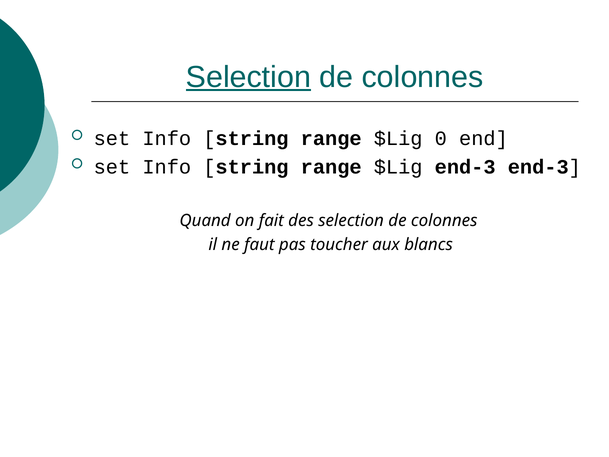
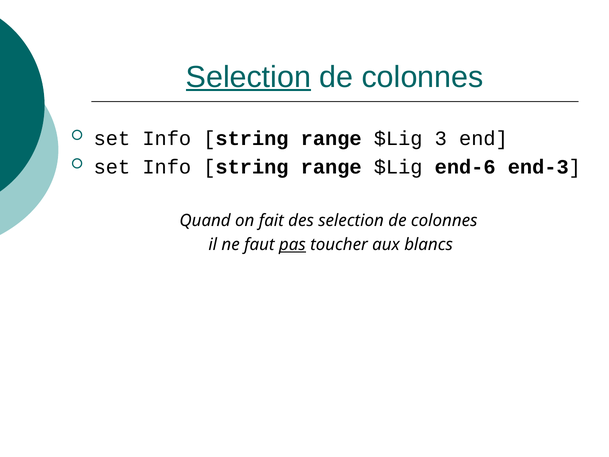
0: 0 -> 3 (441, 138)
$Lig end-3: end-3 -> end-6 (465, 167)
pas underline: none -> present (292, 244)
